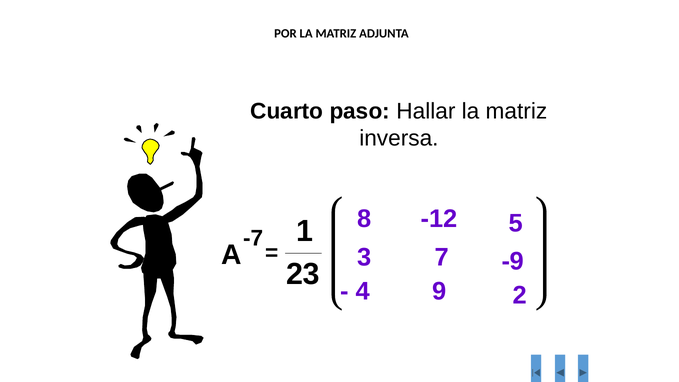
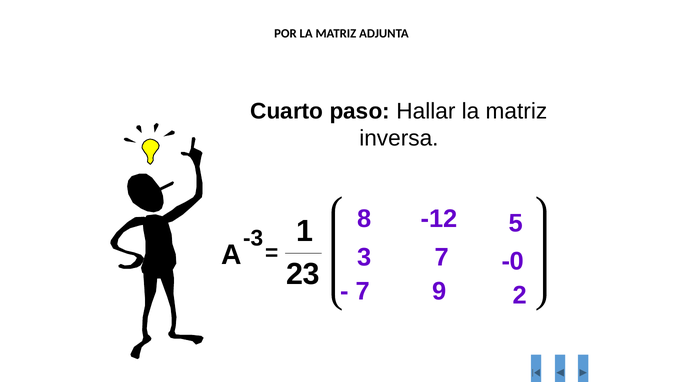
-7: -7 -> -3 (253, 238)
-9: -9 -> -0 (513, 261)
4: 4 -> 7 (363, 291)
